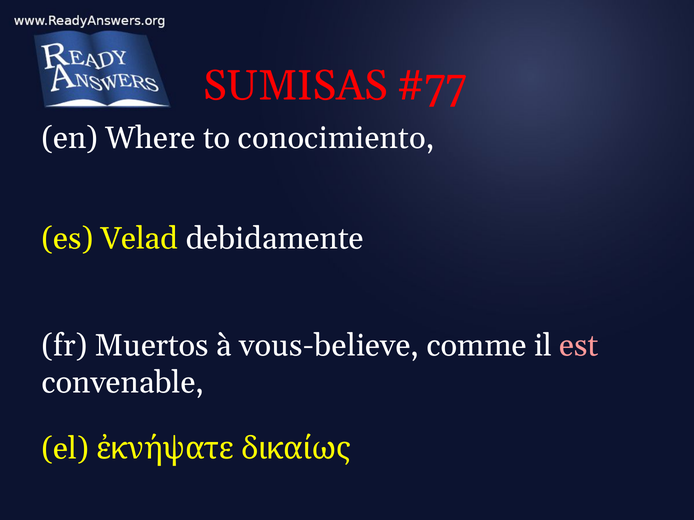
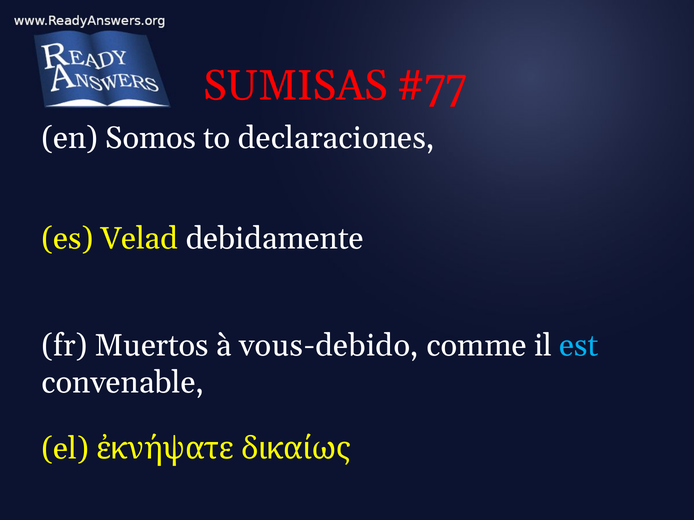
Where: Where -> Somos (151, 138)
conocimiento: conocimiento -> declaraciones (336, 138)
vous-believe: vous-believe -> vous-debido (329, 346)
est colour: pink -> light blue (579, 346)
